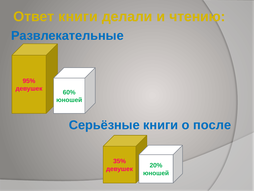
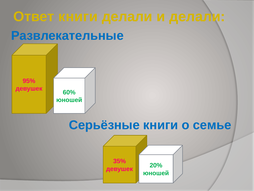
и чтению: чтению -> делали (197, 17)
после: после -> семье (212, 125)
